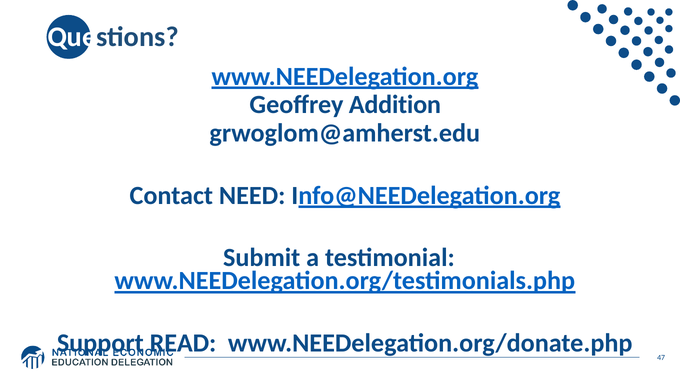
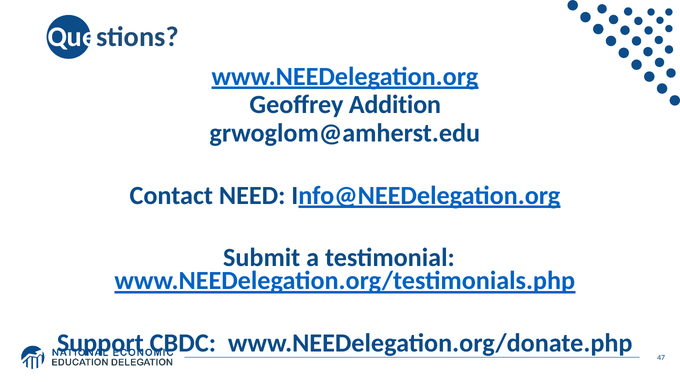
READ: READ -> CBDC (183, 343)
